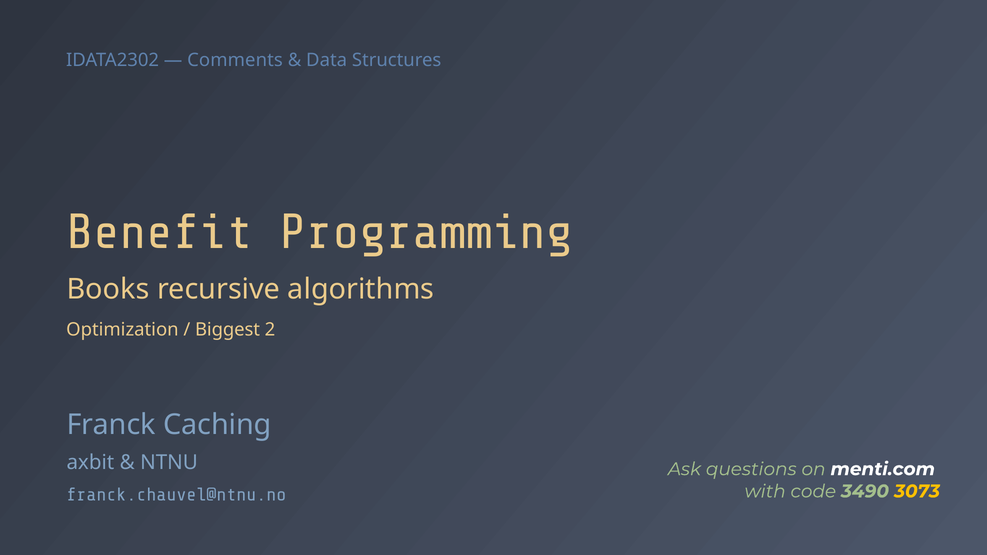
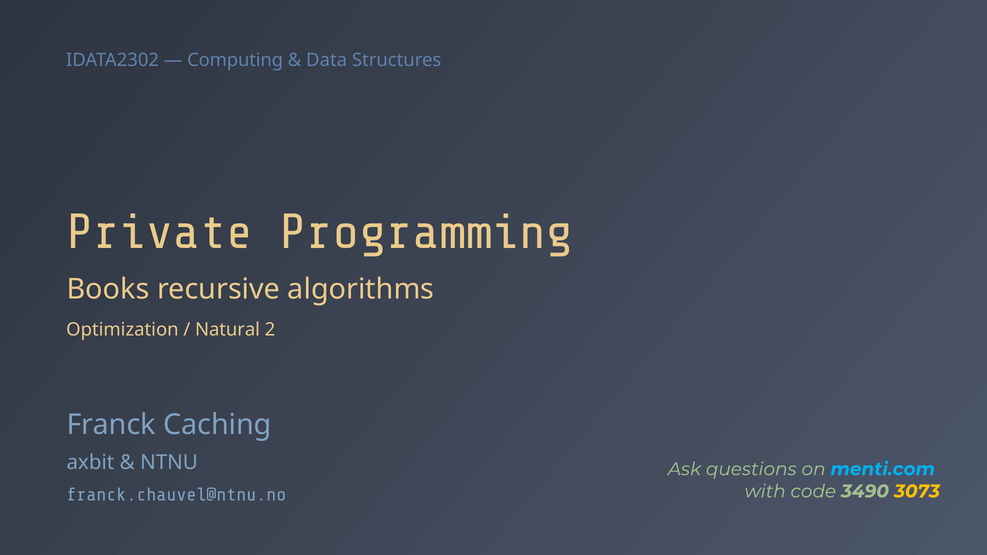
Comments: Comments -> Computing (235, 60)
Benefit: Benefit -> Private (160, 232)
Biggest: Biggest -> Natural (228, 330)
menti.com colour: white -> light blue (883, 469)
